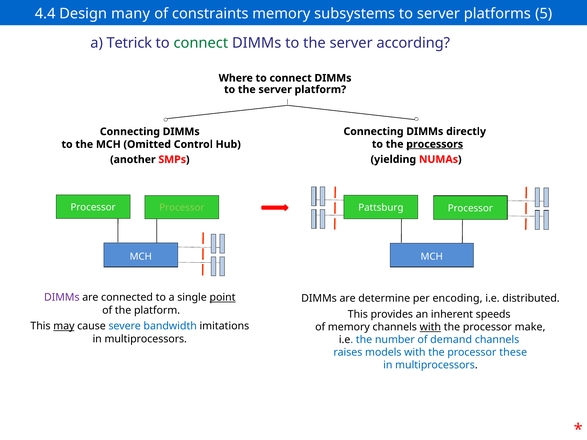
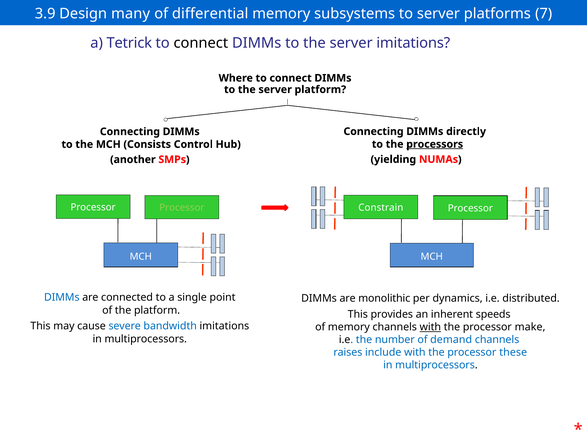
4.4: 4.4 -> 3.9 (45, 14)
constraints: constraints -> differential (210, 14)
5: 5 -> 7 (544, 14)
connect colour: green -> black (201, 43)
server according: according -> imitations (413, 43)
Omitted: Omitted -> Consists (147, 144)
Pattsburg: Pattsburg -> Constrain (381, 208)
DIMMs colour: purple -> blue (62, 298)
point underline: present -> none (223, 298)
determine: determine -> monolithic (384, 298)
encoding: encoding -> dynamics (458, 298)
may underline: present -> none (64, 326)
models: models -> include (383, 353)
